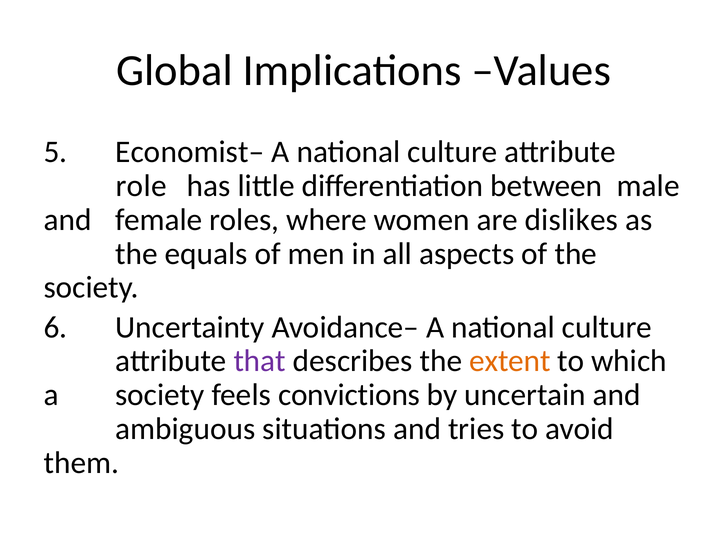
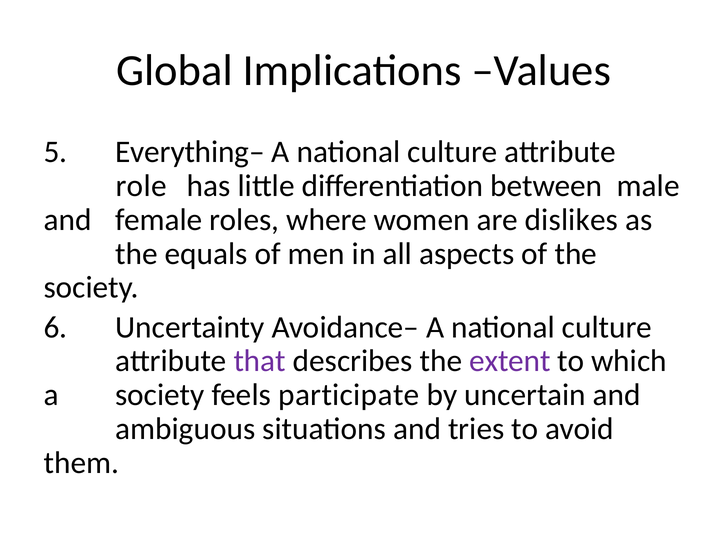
Economist–: Economist– -> Everything– (190, 152)
extent colour: orange -> purple (510, 361)
convictions: convictions -> participate (349, 395)
